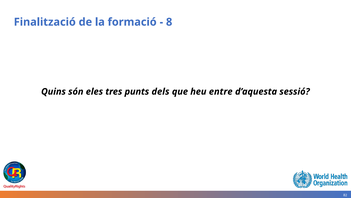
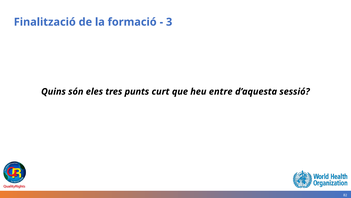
8: 8 -> 3 (169, 22)
dels: dels -> curt (161, 91)
